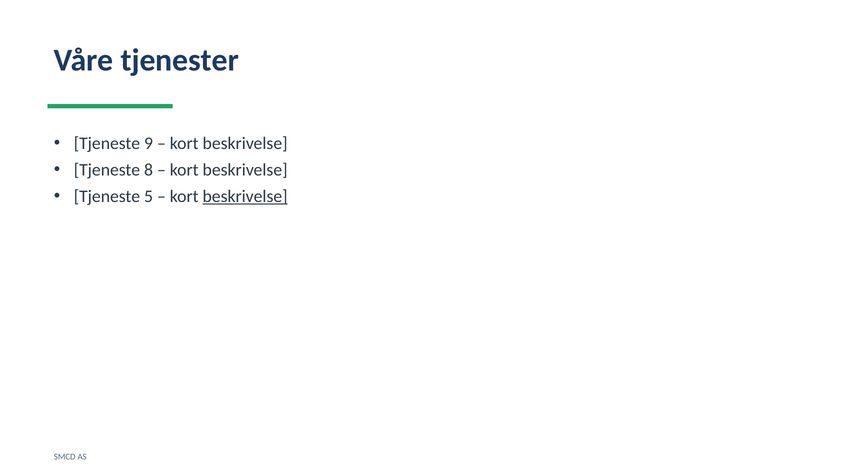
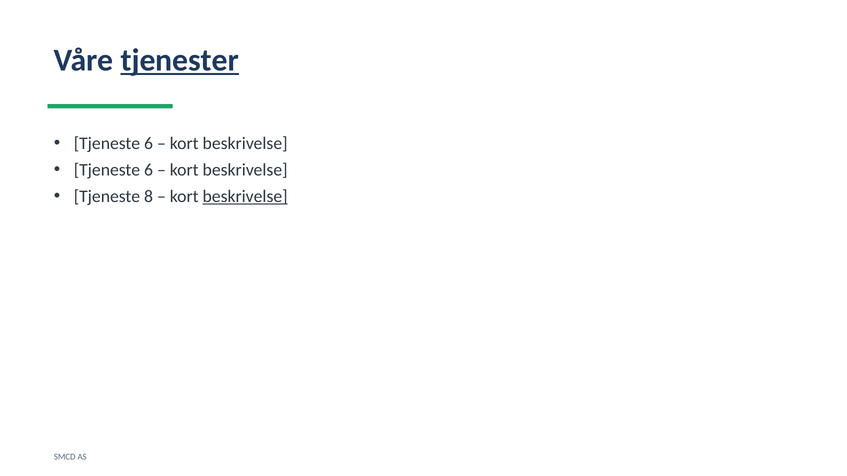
tjenester underline: none -> present (180, 60)
9: 9 -> 6 (148, 143)
8: 8 -> 6 (148, 170)
5: 5 -> 8 (148, 196)
